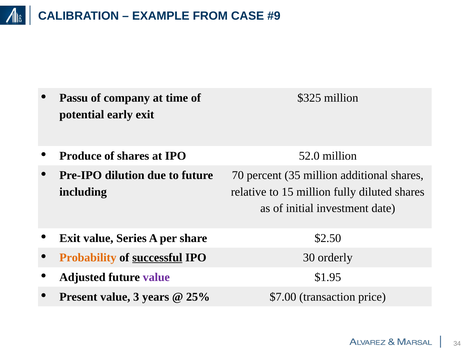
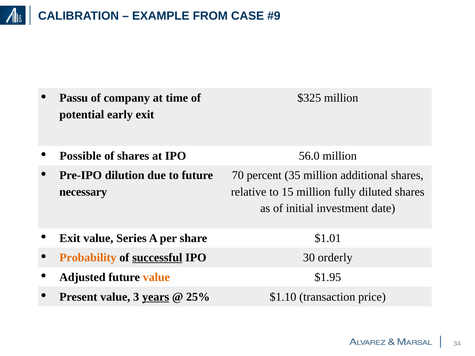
Produce: Produce -> Possible (80, 156)
52.0: 52.0 -> 56.0 (309, 156)
including: including -> necessary (83, 192)
$2.50: $2.50 -> $1.01 (328, 238)
value colour: purple -> orange (156, 277)
years underline: none -> present (156, 297)
$7.00: $7.00 -> $1.10 (283, 297)
